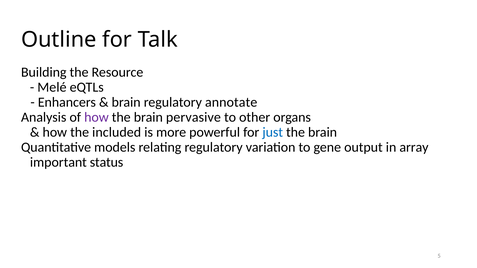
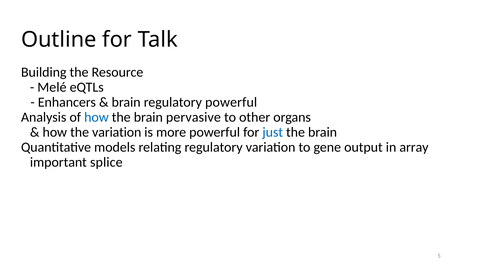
regulatory annotate: annotate -> powerful (231, 102)
how colour: purple -> blue (96, 117)
the included: included -> variation (117, 132)
status: status -> splice (106, 162)
